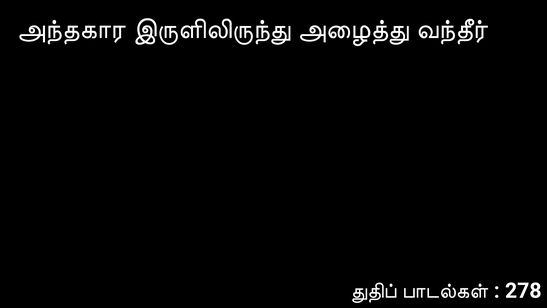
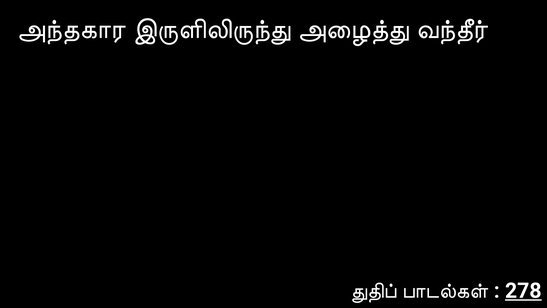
278 underline: none -> present (523, 290)
